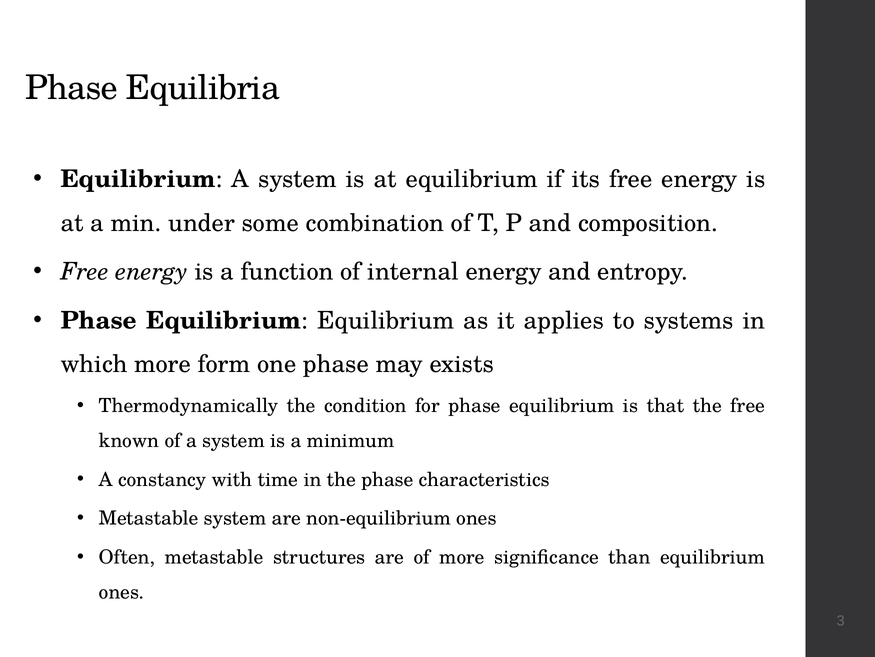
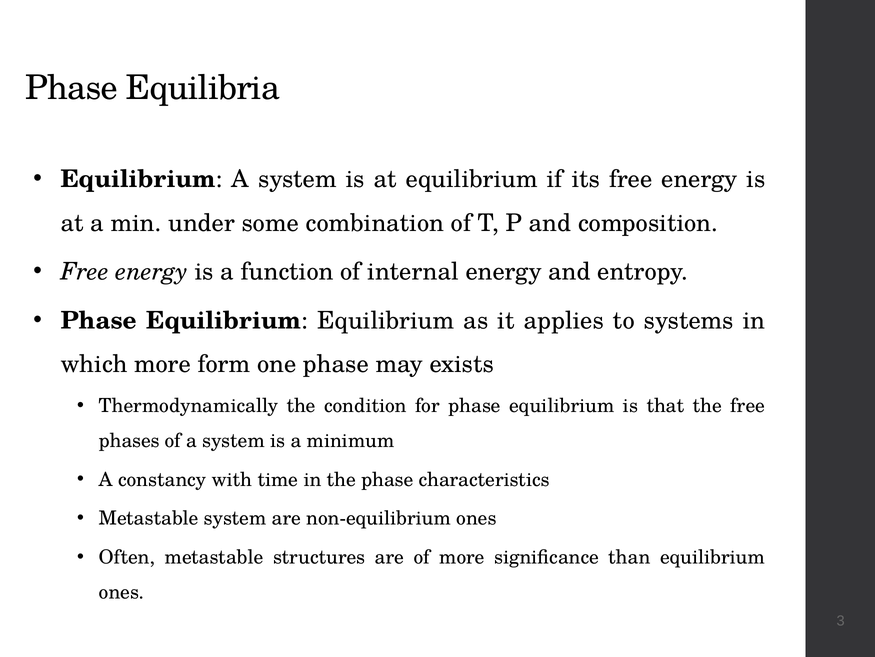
known: known -> phases (129, 440)
